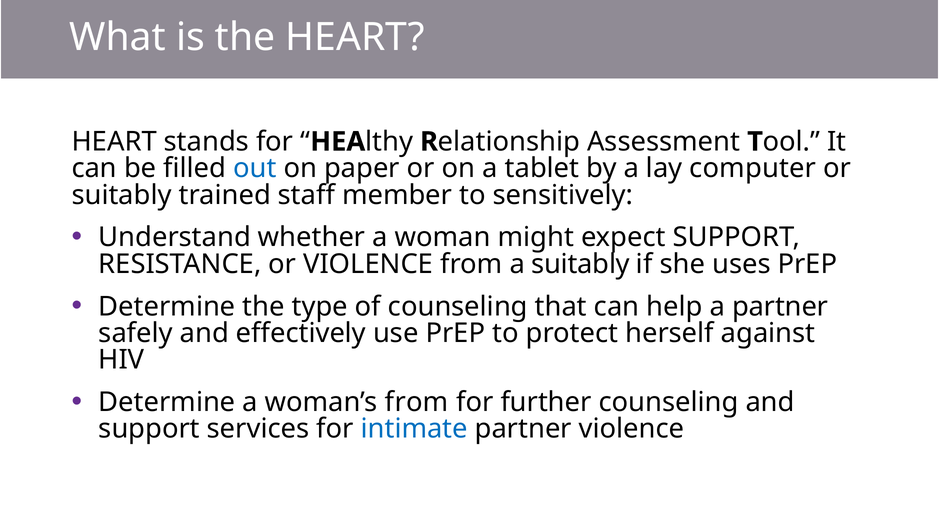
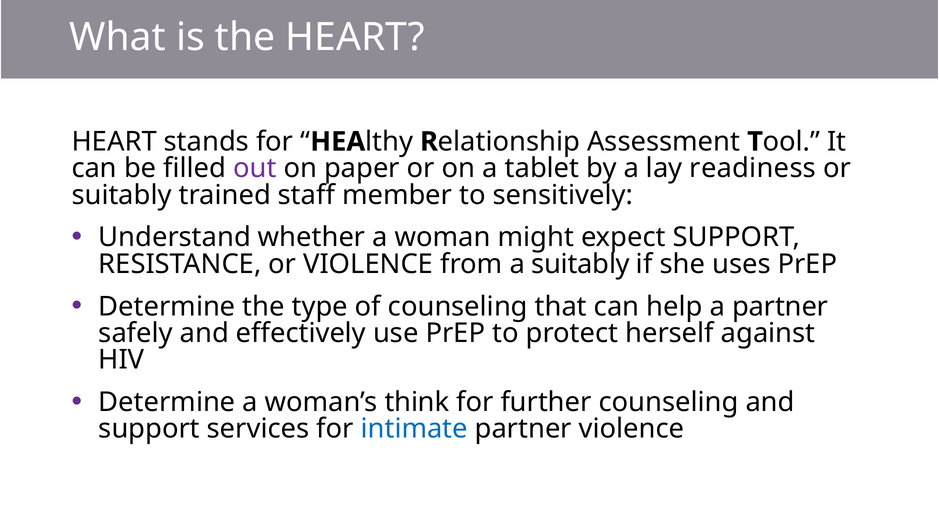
out colour: blue -> purple (255, 168)
computer: computer -> readiness (753, 168)
woman’s from: from -> think (417, 402)
